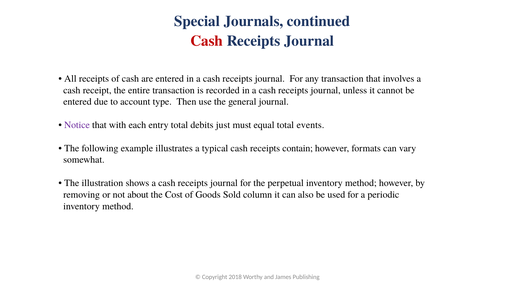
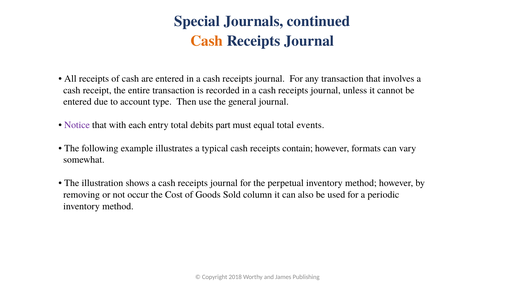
Cash colour: red -> orange (207, 41)
just: just -> part (223, 125)
about: about -> occur (138, 194)
